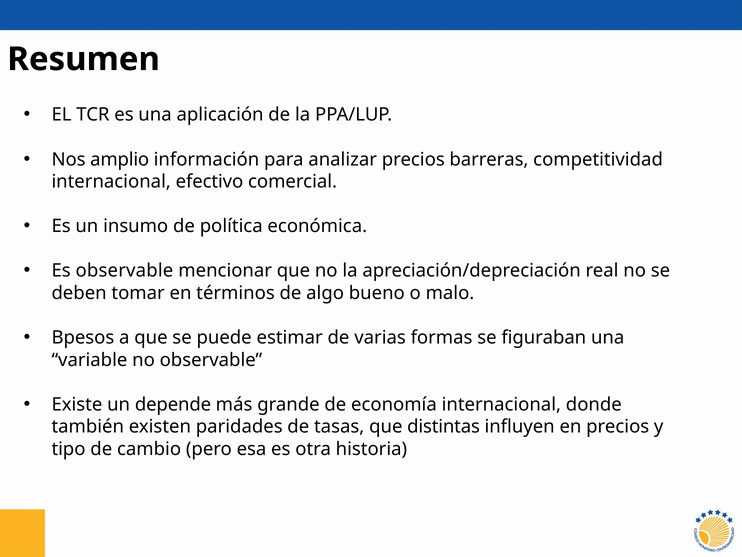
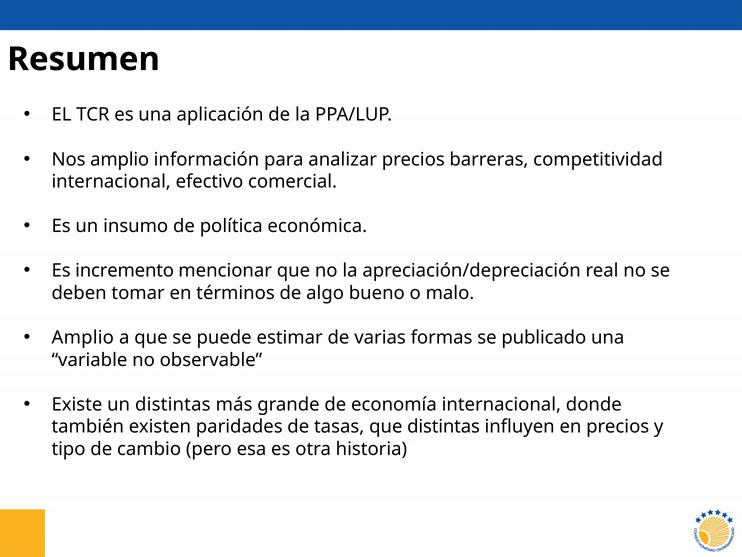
Es observable: observable -> incremento (125, 271)
Bpesos: Bpesos -> Amplio (83, 337)
figuraban: figuraban -> publicado (544, 337)
un depende: depende -> distintas (173, 404)
